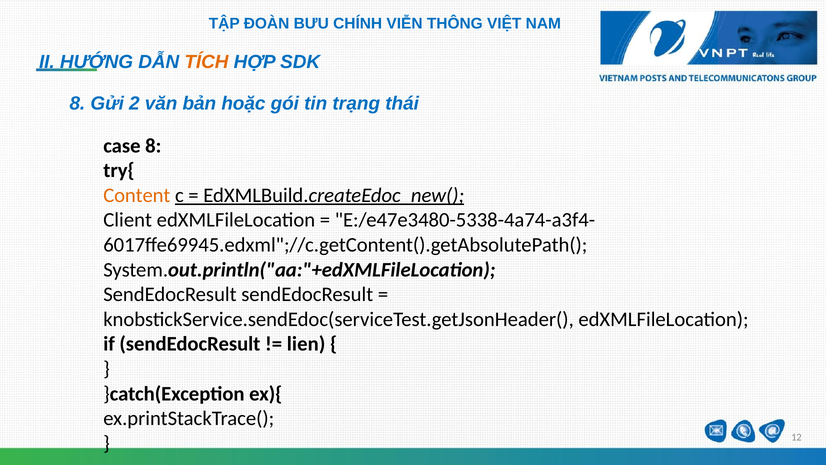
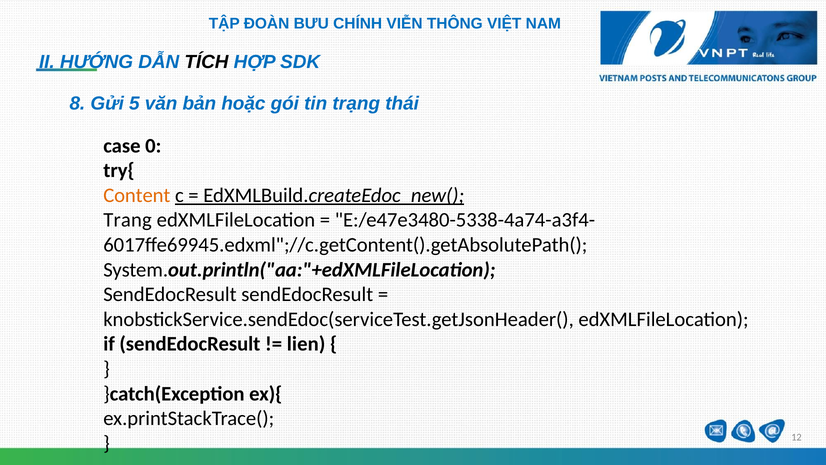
TÍCH colour: orange -> black (206, 62)
2: 2 -> 5 (134, 103)
case 8: 8 -> 0 (153, 146)
Client: Client -> Trang (128, 220)
